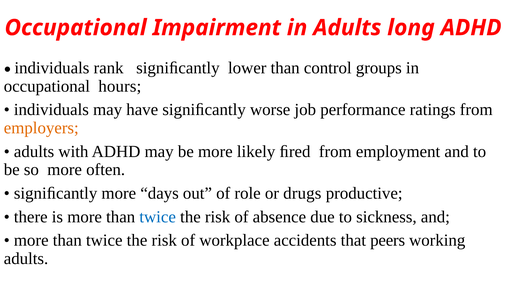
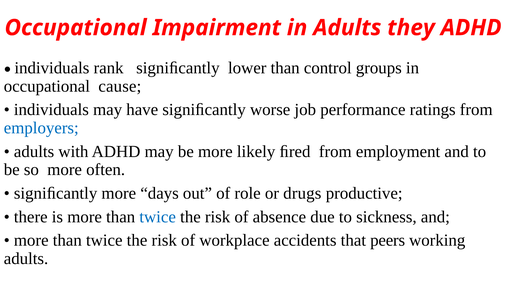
long: long -> they (411, 28)
hours: hours -> cause (120, 86)
employers colour: orange -> blue (41, 128)
